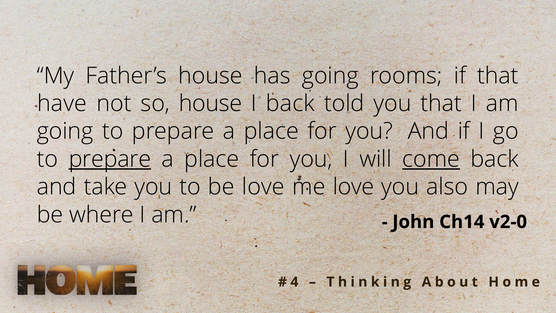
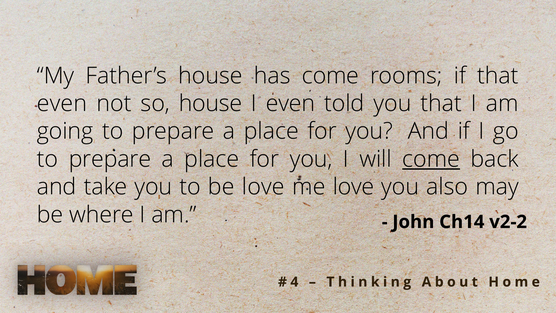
has going: going -> come (330, 76)
have: have -> even (62, 103)
I back: back -> even (291, 103)
prepare underline: present -> none (110, 159)
v2-0: v2-0 -> v2-2 (508, 222)
